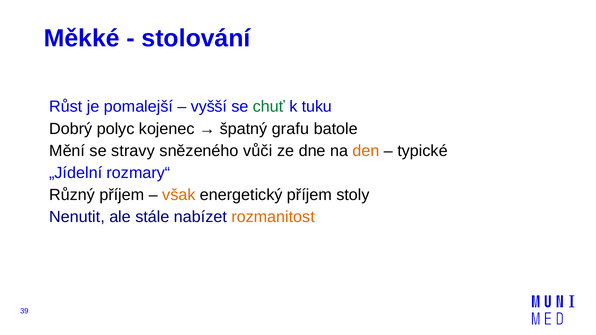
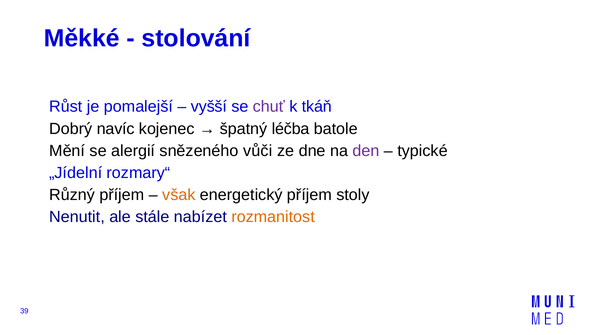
chuť colour: green -> purple (269, 107)
tuku: tuku -> tkáň (317, 107)
polyc: polyc -> navíc (116, 129)
grafu: grafu -> léčba (291, 129)
stravy: stravy -> alergií (133, 151)
den colour: orange -> purple (366, 151)
